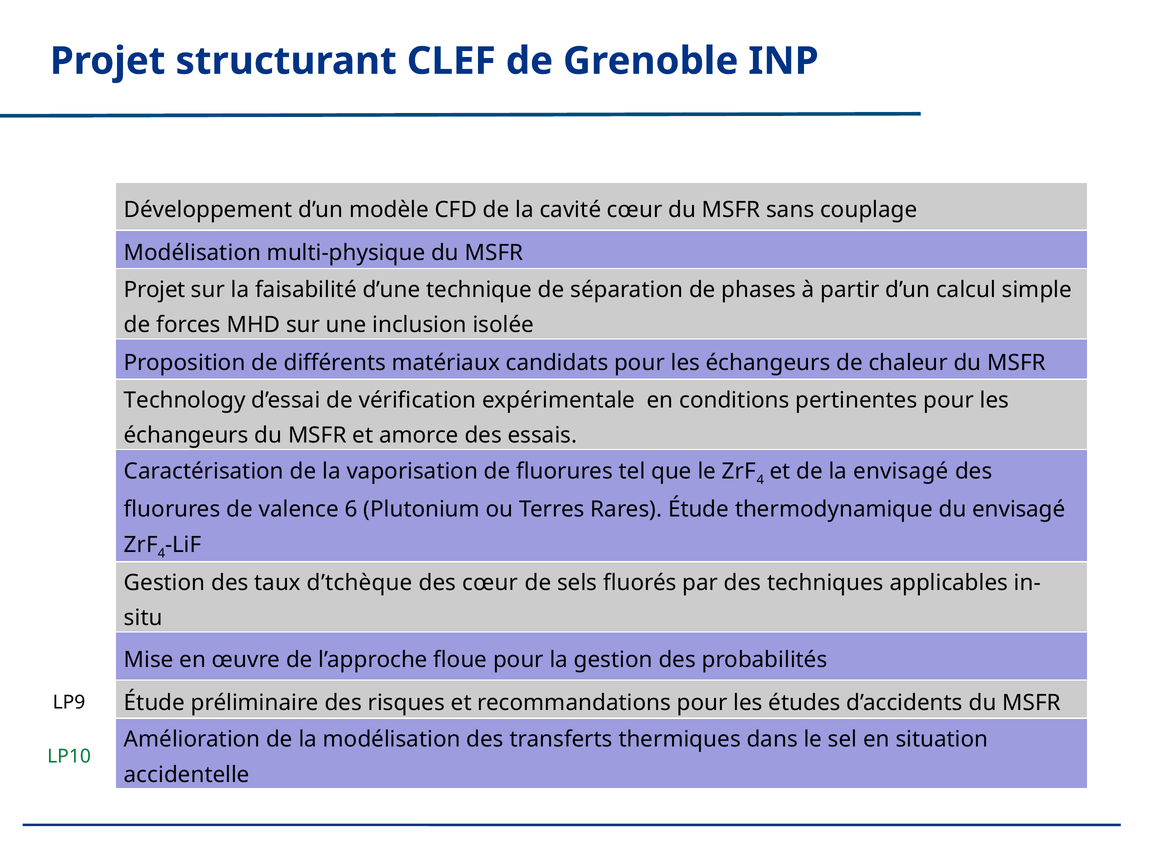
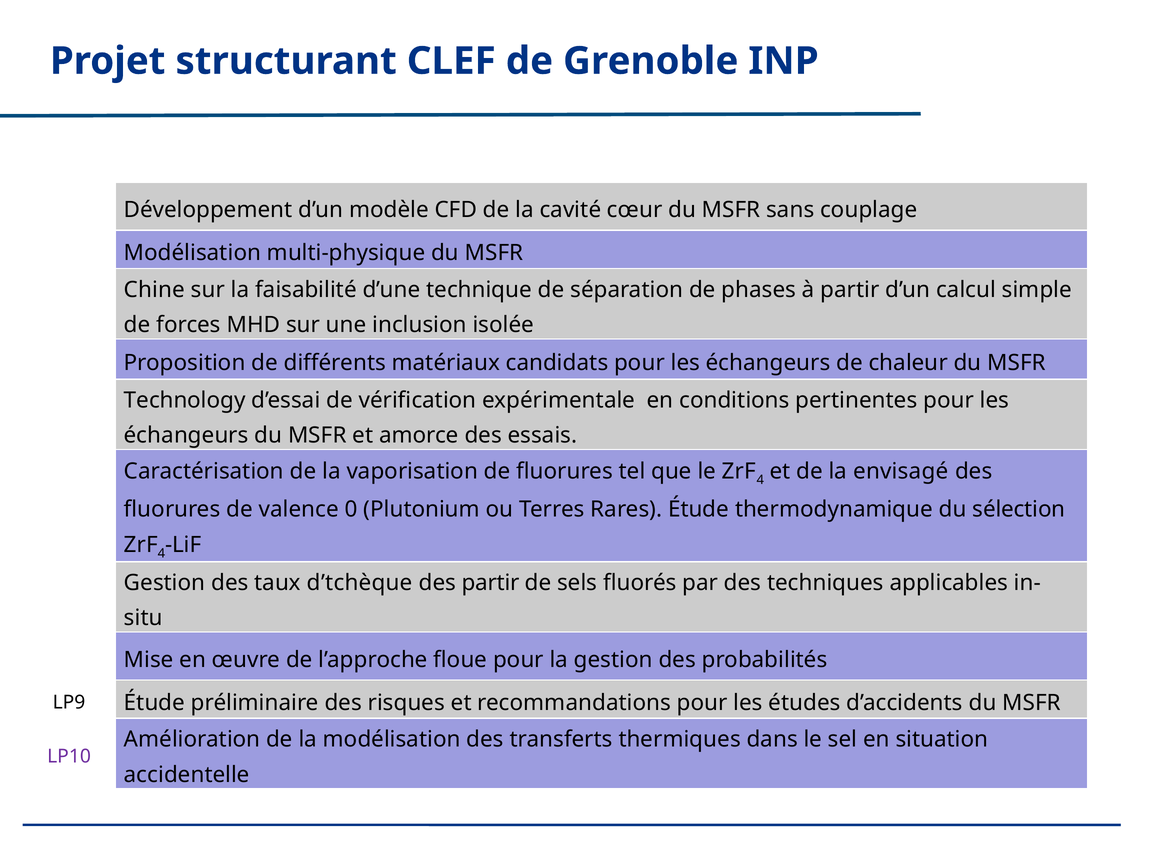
Projet: Projet -> Chine (154, 290)
6: 6 -> 0 (351, 509)
du envisagé: envisagé -> sélection (1019, 509)
des cœur: cœur -> partir (491, 583)
LP10 colour: green -> purple (69, 757)
